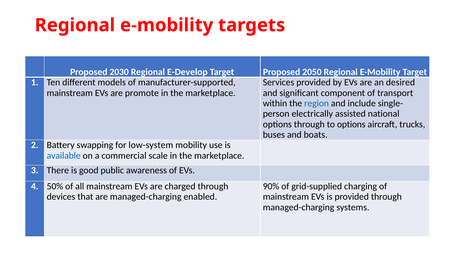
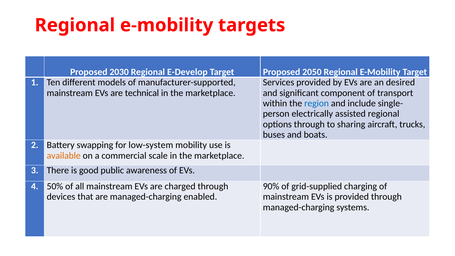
promote: promote -> technical (142, 93)
assisted national: national -> regional (384, 114)
to options: options -> sharing (351, 124)
available colour: blue -> orange (64, 156)
